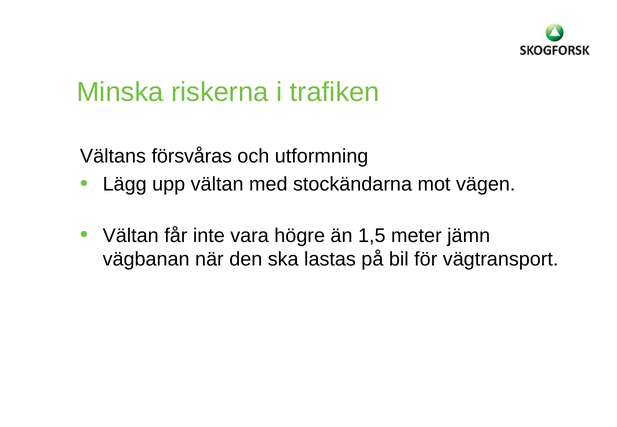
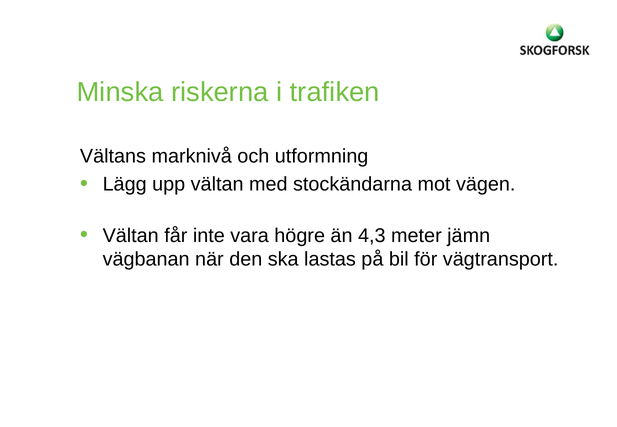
försvåras: försvåras -> marknivå (192, 157)
1,5: 1,5 -> 4,3 (372, 236)
